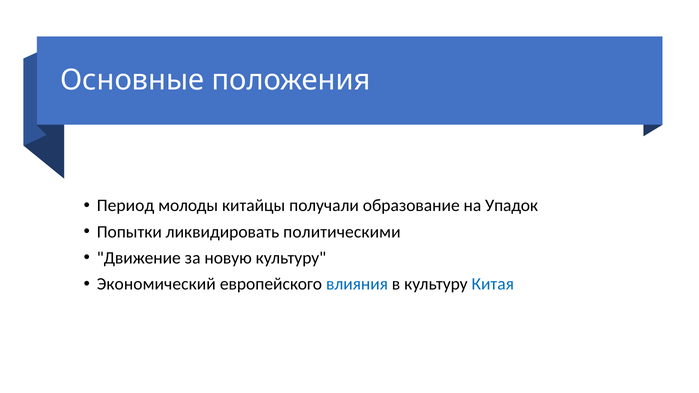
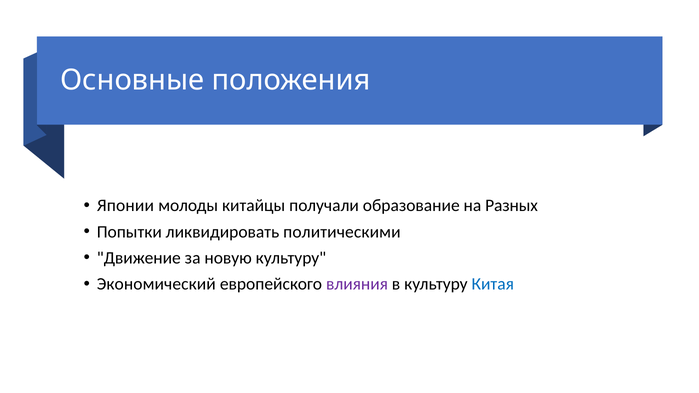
Период: Период -> Японии (125, 206)
Упадок: Упадок -> Разных (512, 206)
влияния colour: blue -> purple (357, 284)
